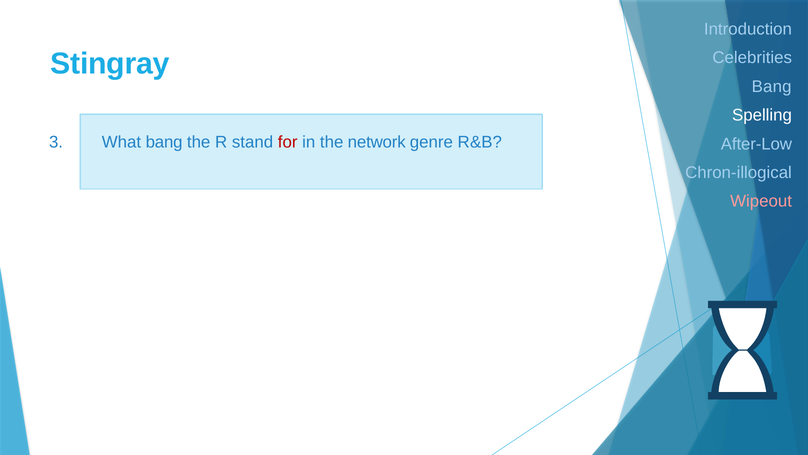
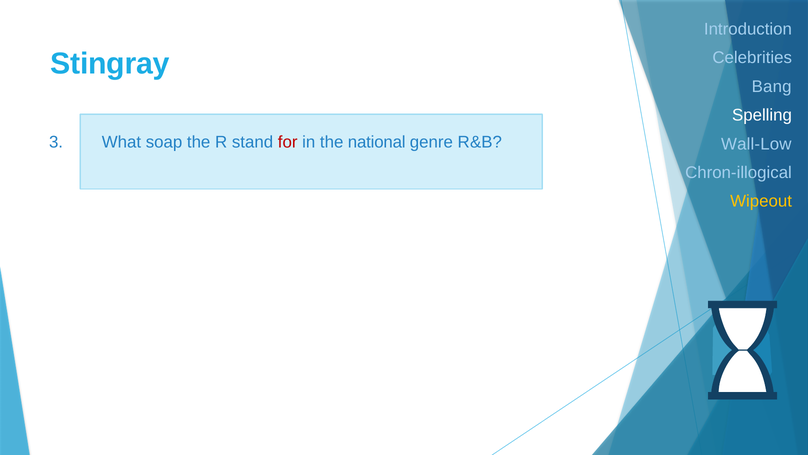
What bang: bang -> soap (164, 142)
network: network -> national (377, 142)
After-Low: After-Low -> Wall-Low (756, 144)
Wipeout colour: pink -> yellow (761, 201)
